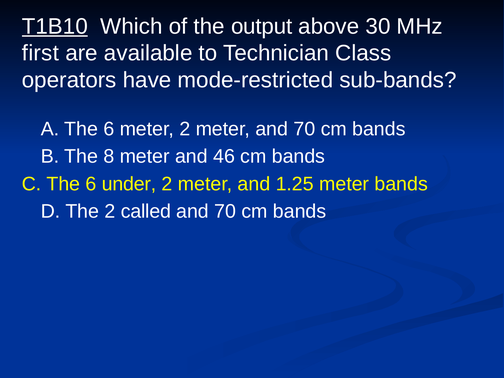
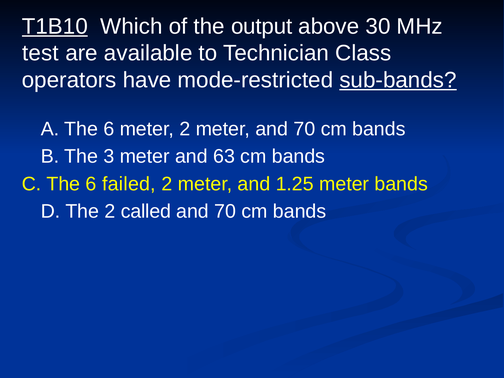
first: first -> test (40, 53)
sub-bands underline: none -> present (398, 80)
8: 8 -> 3 (109, 157)
46: 46 -> 63 (224, 157)
under: under -> failed (129, 184)
